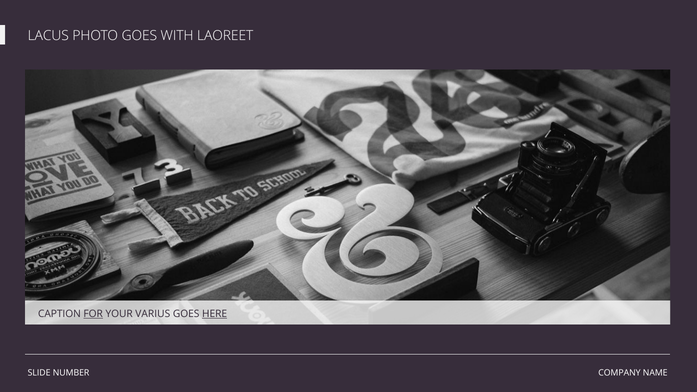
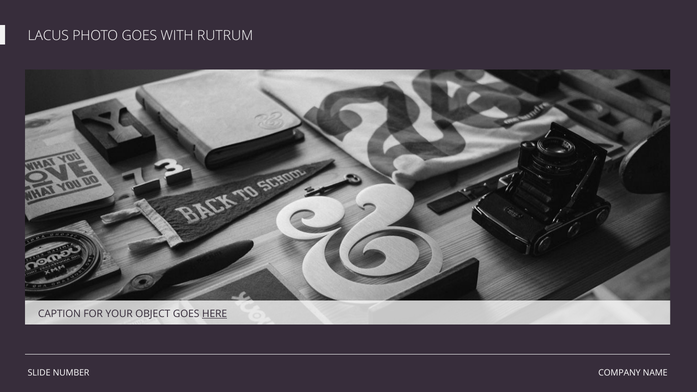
LAOREET: LAOREET -> RUTRUM (225, 36)
FOR underline: present -> none (93, 314)
VARIUS: VARIUS -> OBJECT (153, 314)
